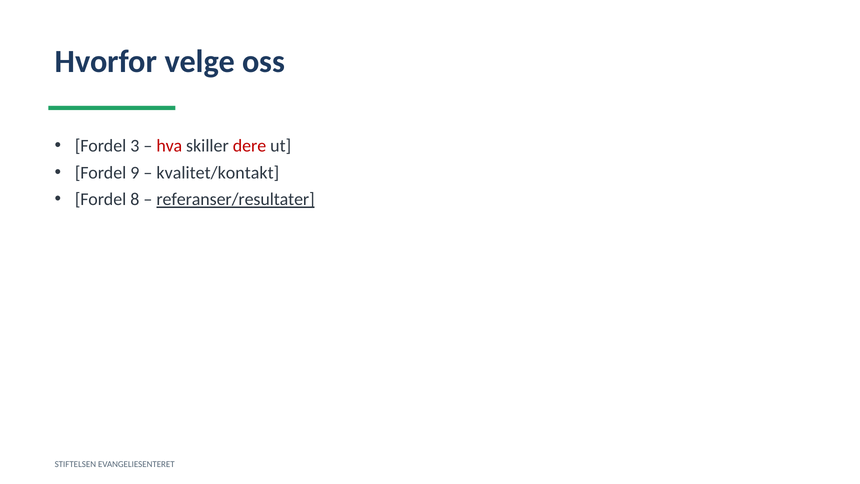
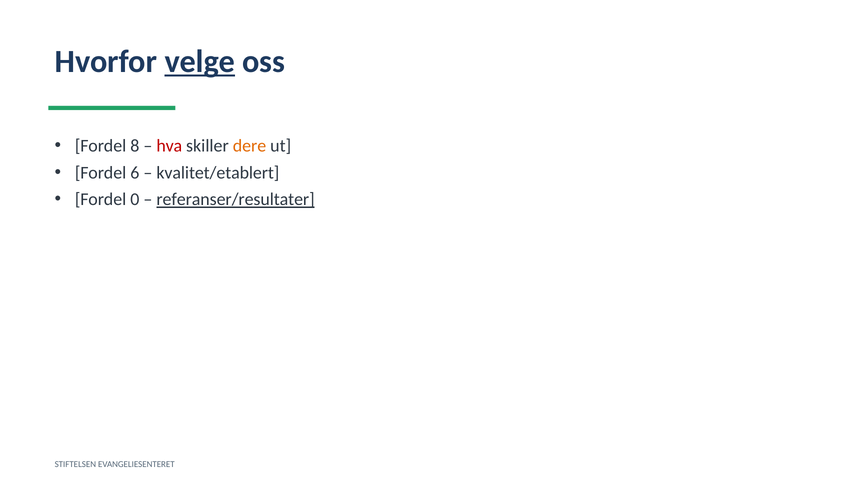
velge underline: none -> present (200, 61)
3: 3 -> 8 (135, 146)
dere colour: red -> orange (249, 146)
9: 9 -> 6 (135, 173)
kvalitet/kontakt: kvalitet/kontakt -> kvalitet/etablert (218, 173)
8: 8 -> 0 (135, 199)
